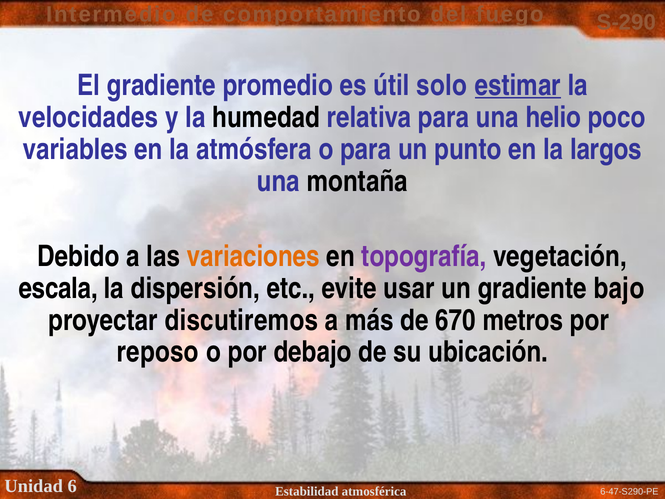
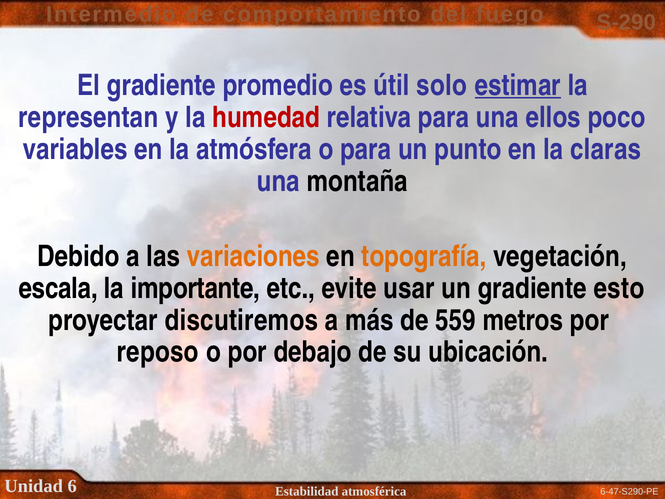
velocidades: velocidades -> representan (88, 117)
humedad colour: black -> red (266, 117)
helio: helio -> ellos (553, 117)
largos: largos -> claras (606, 149)
topografía colour: purple -> orange (424, 256)
dispersión: dispersión -> importante (195, 288)
bajo: bajo -> esto (619, 288)
670: 670 -> 559 (456, 320)
